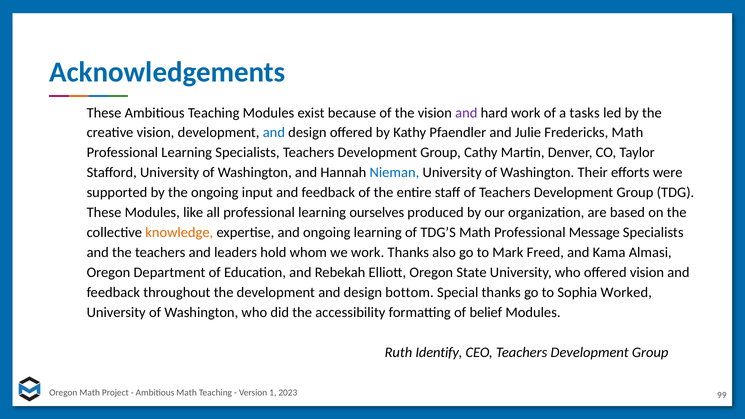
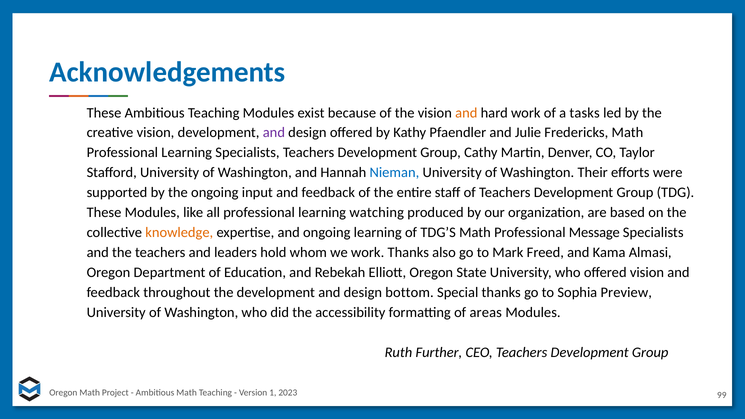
and colour: purple -> orange (466, 113)
and colour: blue -> purple (274, 133)
ourselves: ourselves -> watching (377, 213)
Worked: Worked -> Preview (626, 293)
belief: belief -> areas (486, 312)
Identify: Identify -> Further (439, 352)
